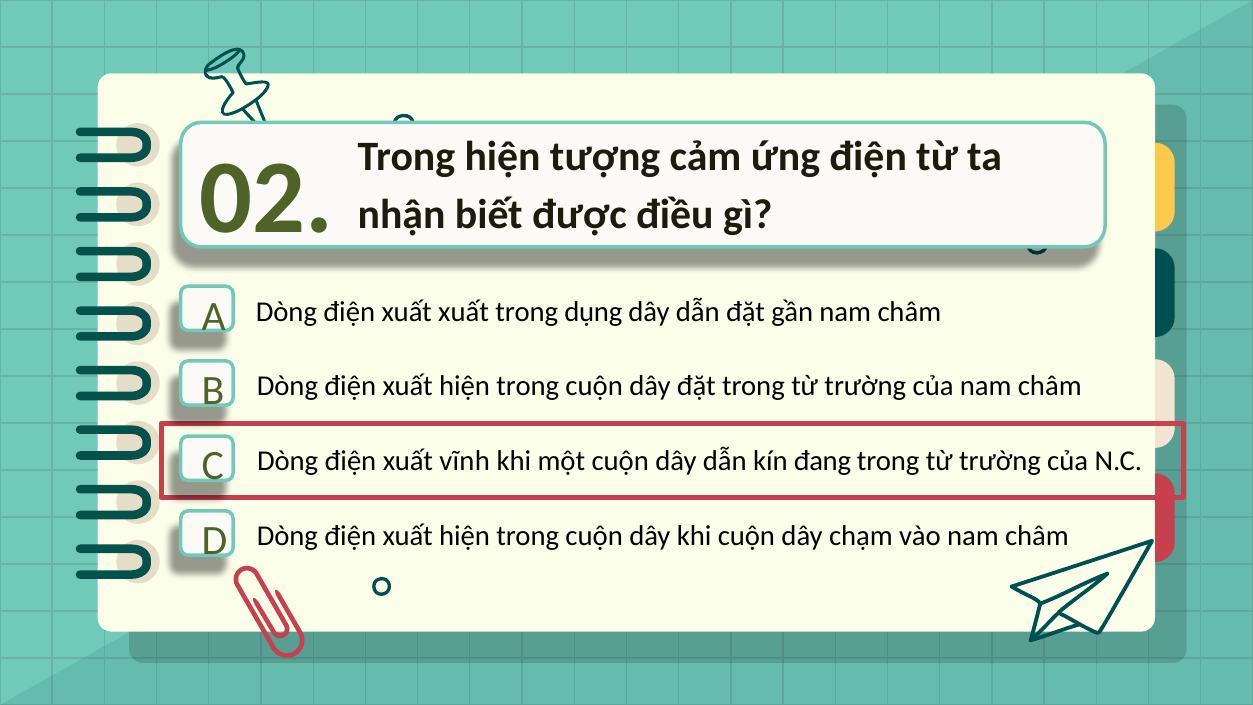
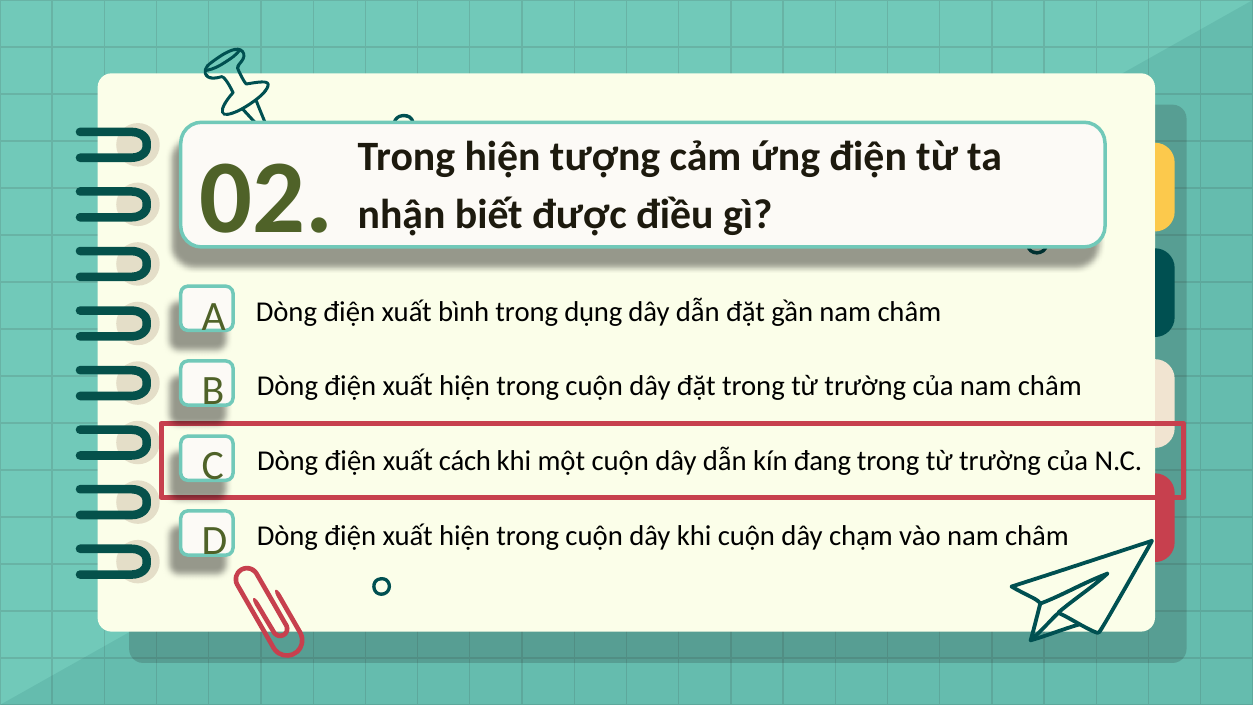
xuất xuất: xuất -> bình (464, 311)
vĩnh: vĩnh -> cách (465, 461)
